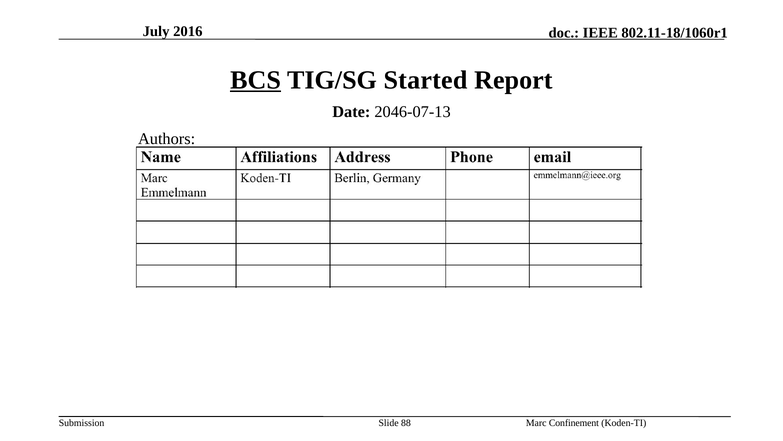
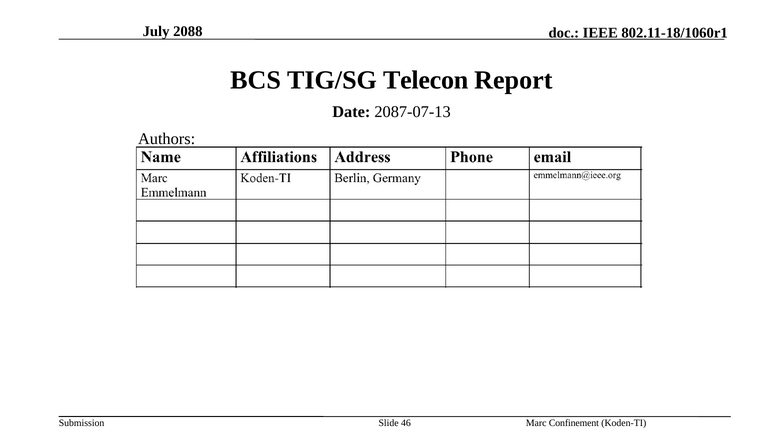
2016: 2016 -> 2088 (188, 31)
BCS underline: present -> none (256, 80)
Started: Started -> Telecon (426, 80)
2046-07-13: 2046-07-13 -> 2087-07-13 (413, 112)
88: 88 -> 46 (406, 422)
